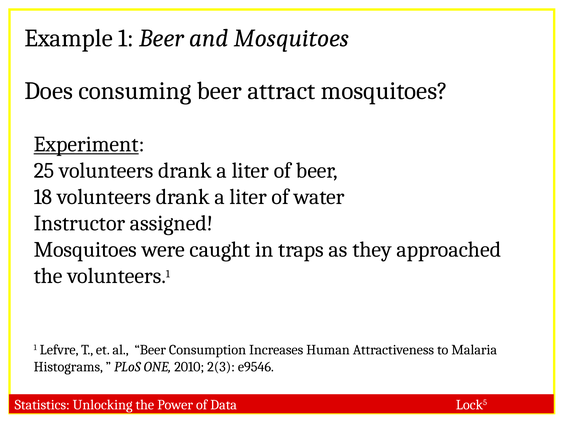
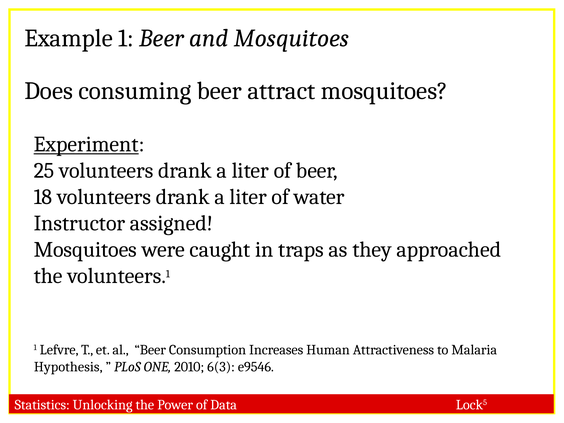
Histograms: Histograms -> Hypothesis (68, 367)
2(3: 2(3 -> 6(3 (221, 367)
